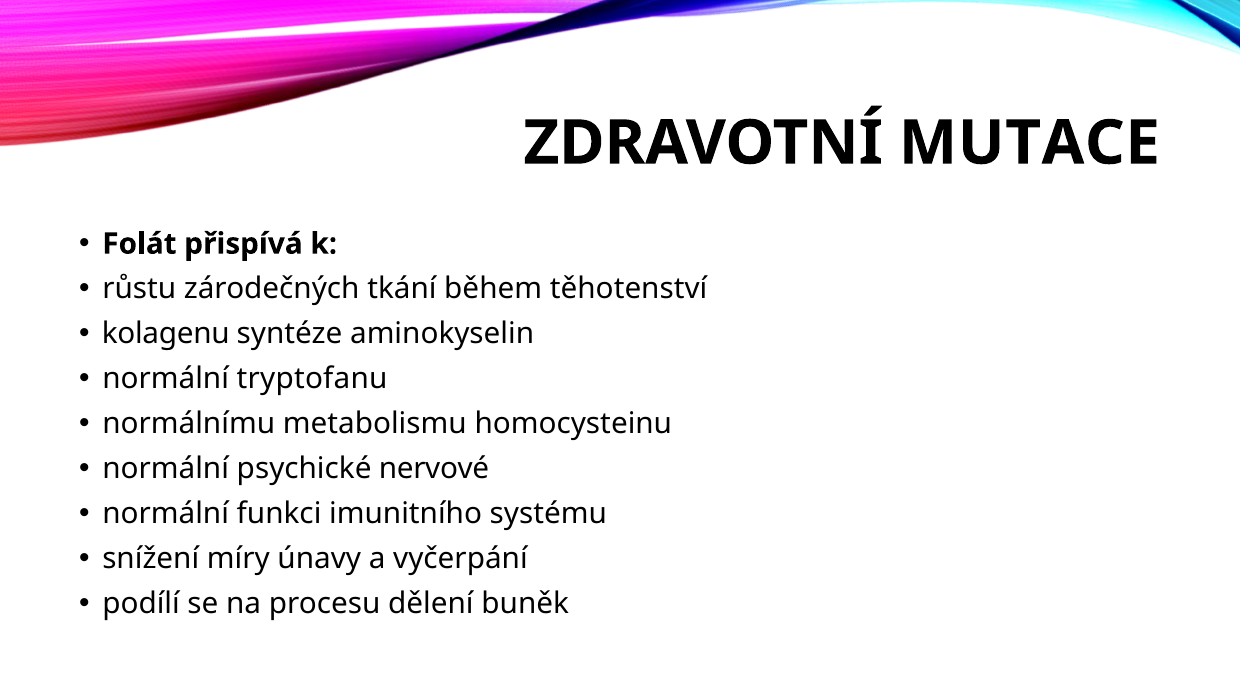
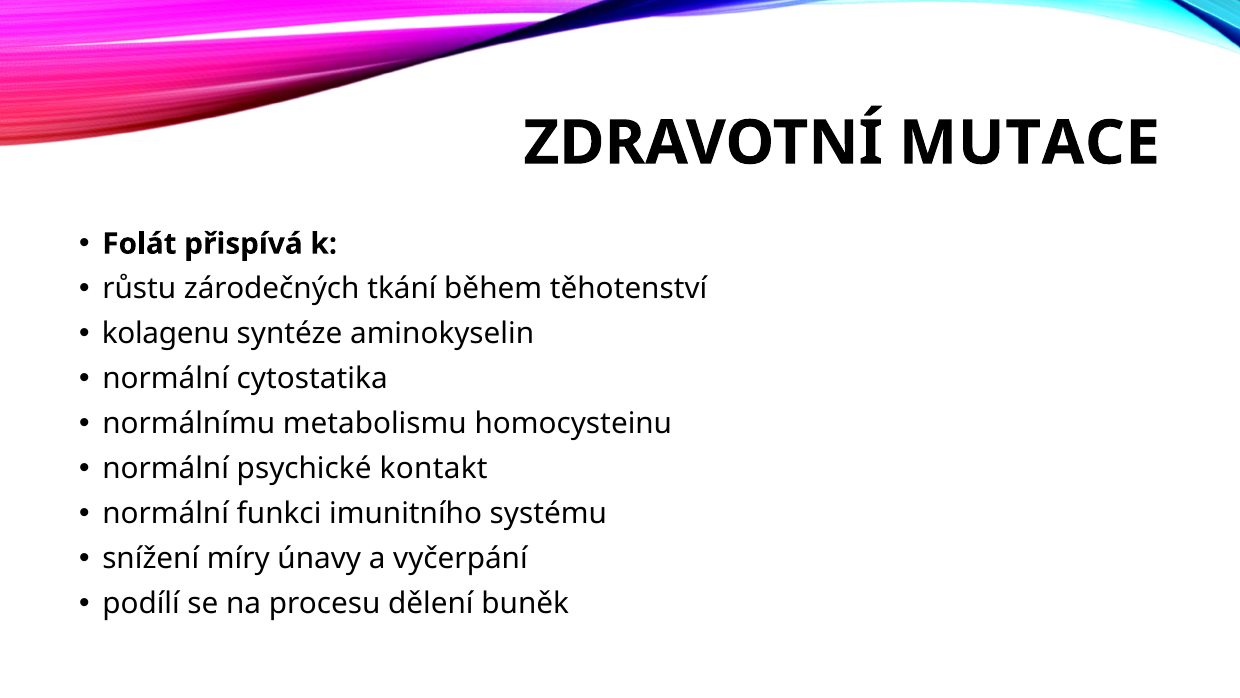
tryptofanu: tryptofanu -> cytostatika (312, 379)
nervové: nervové -> kontakt (434, 469)
